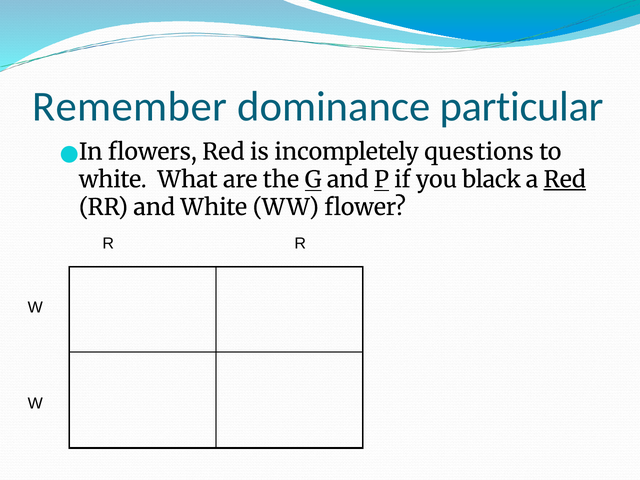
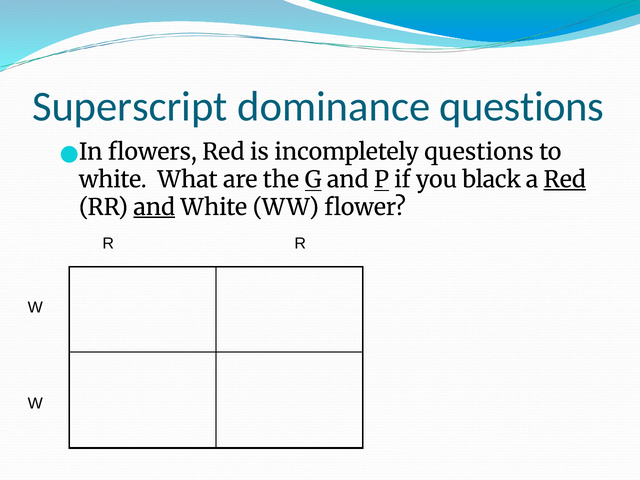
Remember: Remember -> Superscript (130, 107)
dominance particular: particular -> questions (522, 107)
and underline: none -> present (154, 207)
